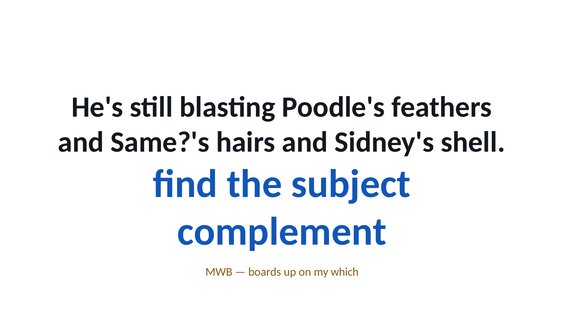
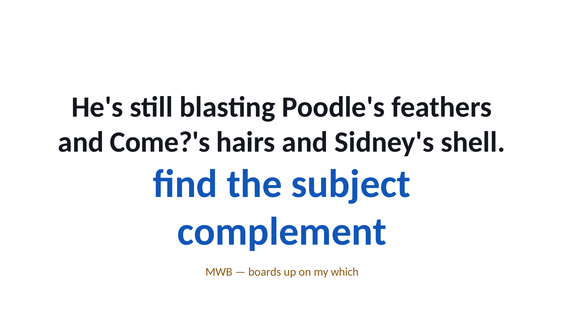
Same?'s: Same?'s -> Come?'s (160, 142)
